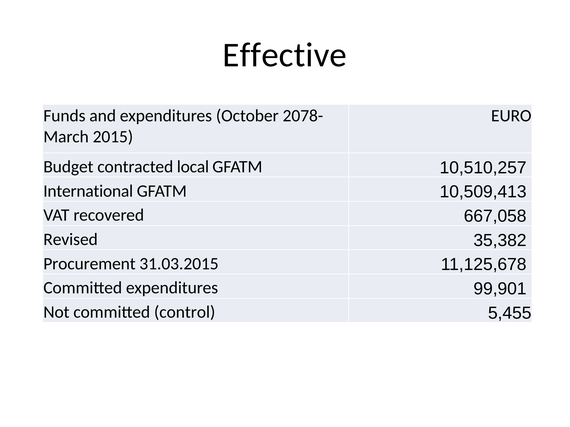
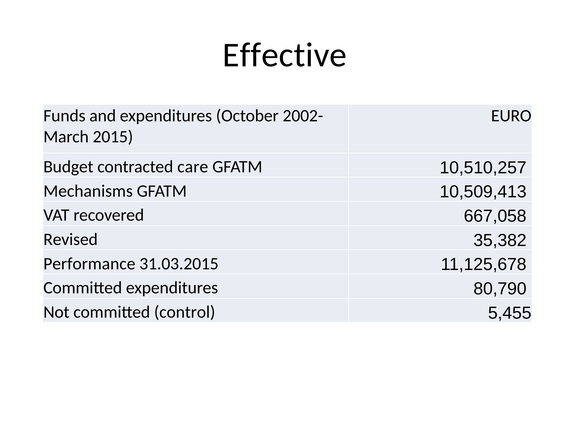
2078-: 2078- -> 2002- (303, 116)
local: local -> care (193, 167)
International: International -> Mechanisms (88, 191)
Procurement: Procurement -> Performance (89, 264)
99,901: 99,901 -> 80,790 (500, 289)
